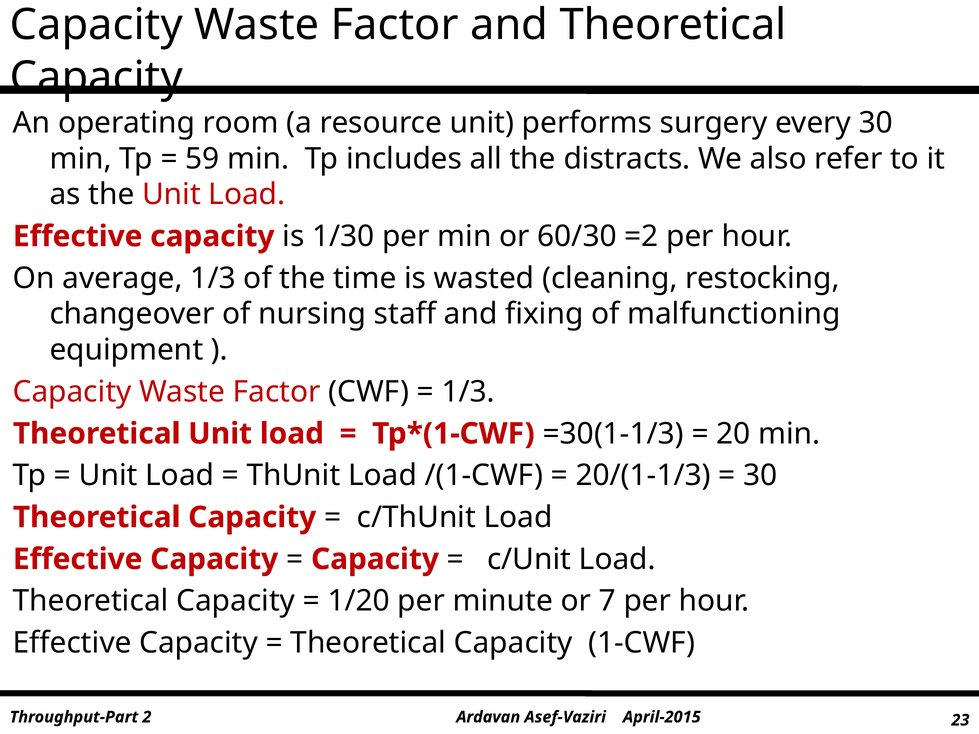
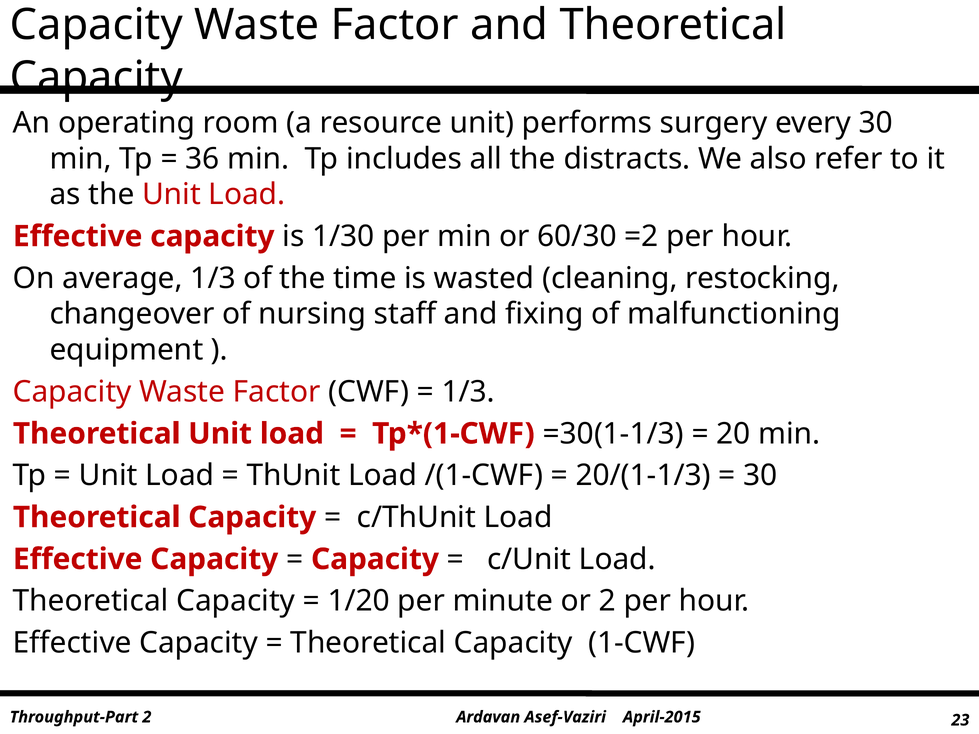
59: 59 -> 36 (203, 159)
or 7: 7 -> 2 (607, 601)
